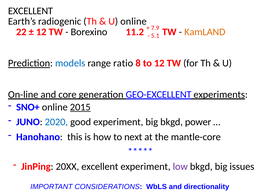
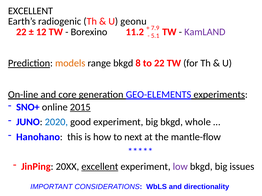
U online: online -> geonu (133, 21)
KamLAND colour: orange -> purple (205, 32)
models colour: blue -> orange (70, 63)
range ratio: ratio -> bkgd (123, 63)
to 12: 12 -> 22 (159, 63)
GEO-EXCELLENT: GEO-EXCELLENT -> GEO-ELEMENTS (159, 95)
power: power -> whole (198, 122)
mantle-core: mantle-core -> mantle-flow (196, 137)
excellent underline: none -> present (100, 167)
